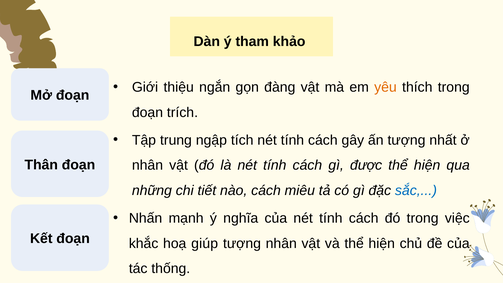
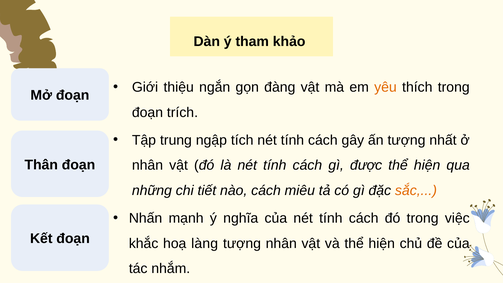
sắc colour: blue -> orange (416, 190)
giúp: giúp -> làng (205, 243)
thống: thống -> nhắm (171, 269)
